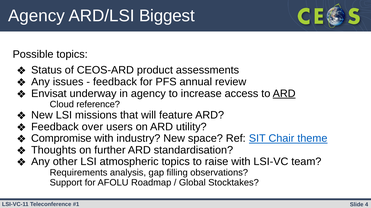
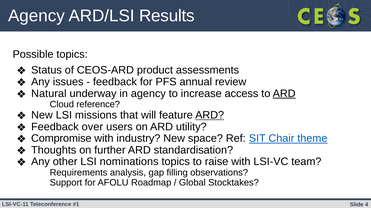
Biggest: Biggest -> Results (167, 16)
Envisat: Envisat -> Natural (49, 94)
ARD underline: none -> present (210, 115)
atmospheric: atmospheric -> nominations (129, 162)
